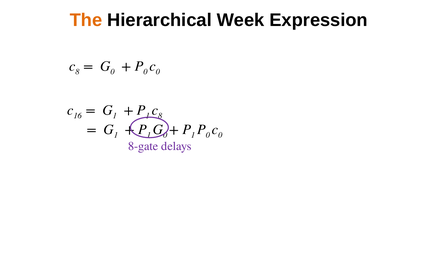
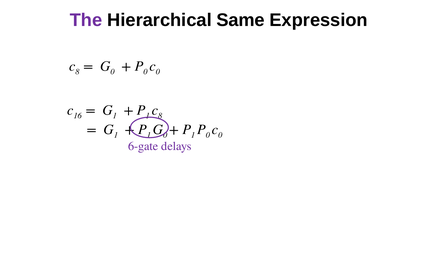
The colour: orange -> purple (86, 20)
Week: Week -> Same (241, 20)
8-gate: 8-gate -> 6-gate (143, 146)
